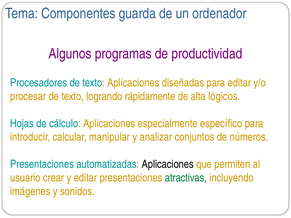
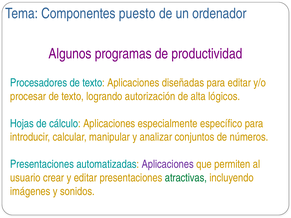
guarda: guarda -> puesto (137, 14)
rápidamente: rápidamente -> autorización (150, 96)
Aplicaciones colour: black -> purple (168, 164)
